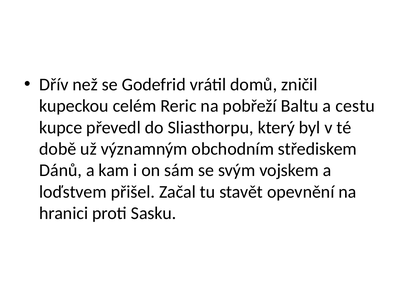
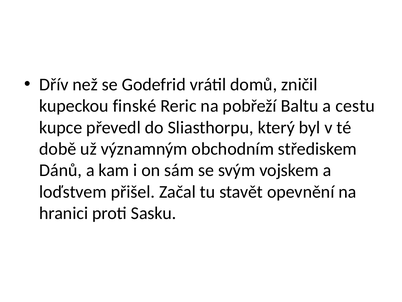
celém: celém -> finské (134, 106)
